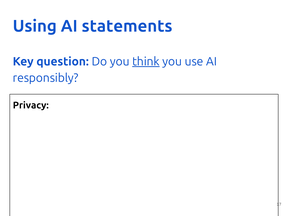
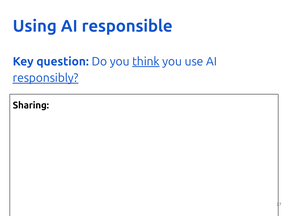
statements: statements -> responsible (127, 26)
responsibly underline: none -> present (46, 78)
Privacy: Privacy -> Sharing (31, 105)
